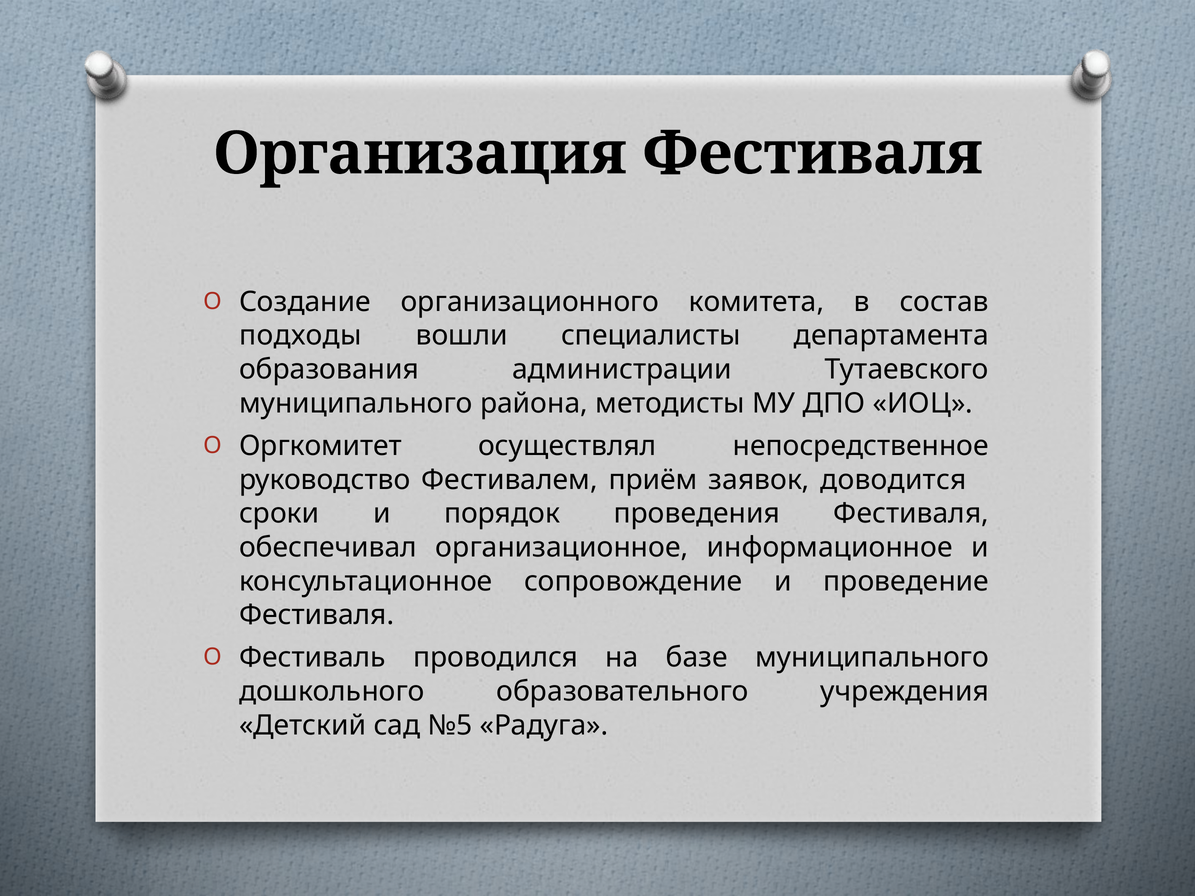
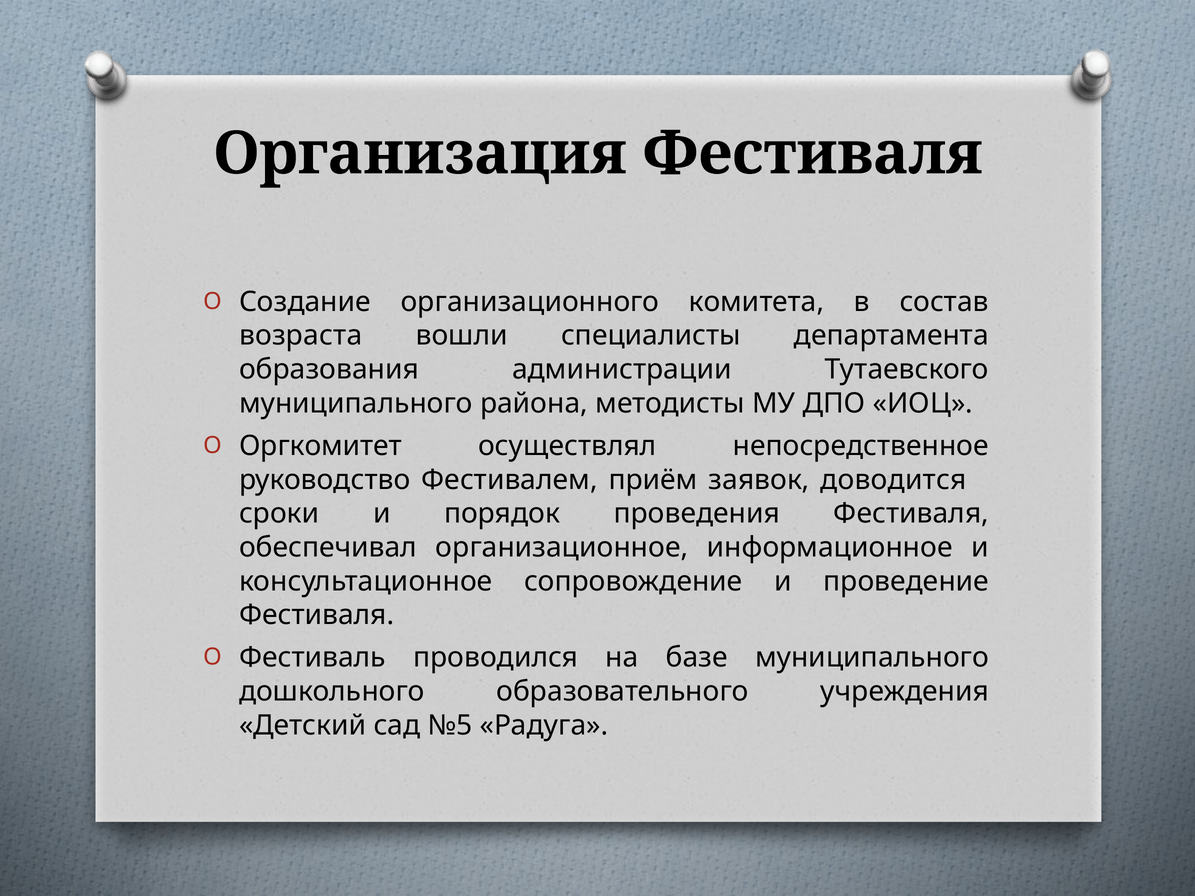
подходы: подходы -> возраста (301, 336)
